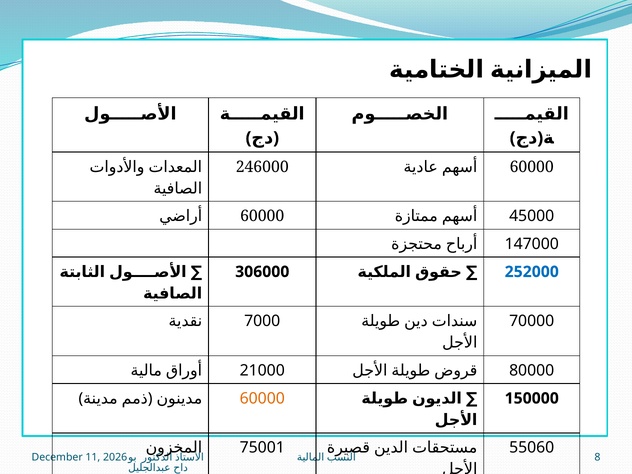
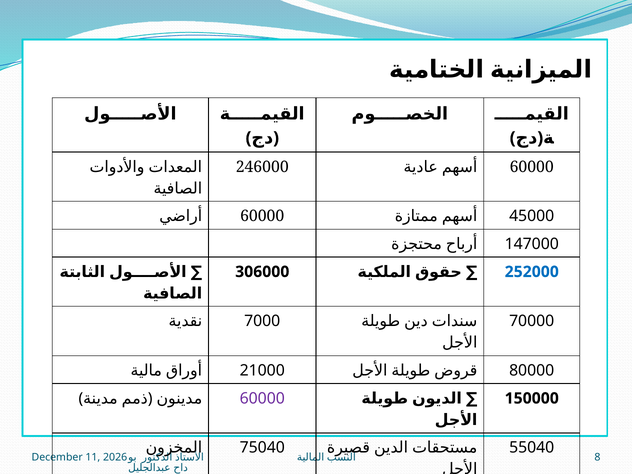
60000 colour: orange -> purple (262, 398)
75001: 75001 -> 75040 (262, 448)
55060: 55060 -> 55040 (532, 448)
